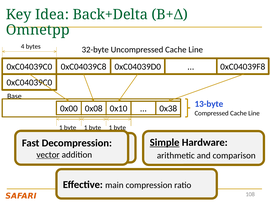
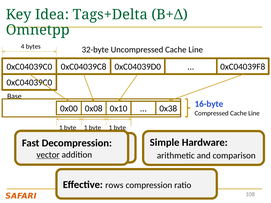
Back+Delta: Back+Delta -> Tags+Delta (110, 15)
13-byte: 13-byte -> 16-byte (209, 104)
Simple underline: present -> none (165, 143)
main: main -> rows (114, 185)
